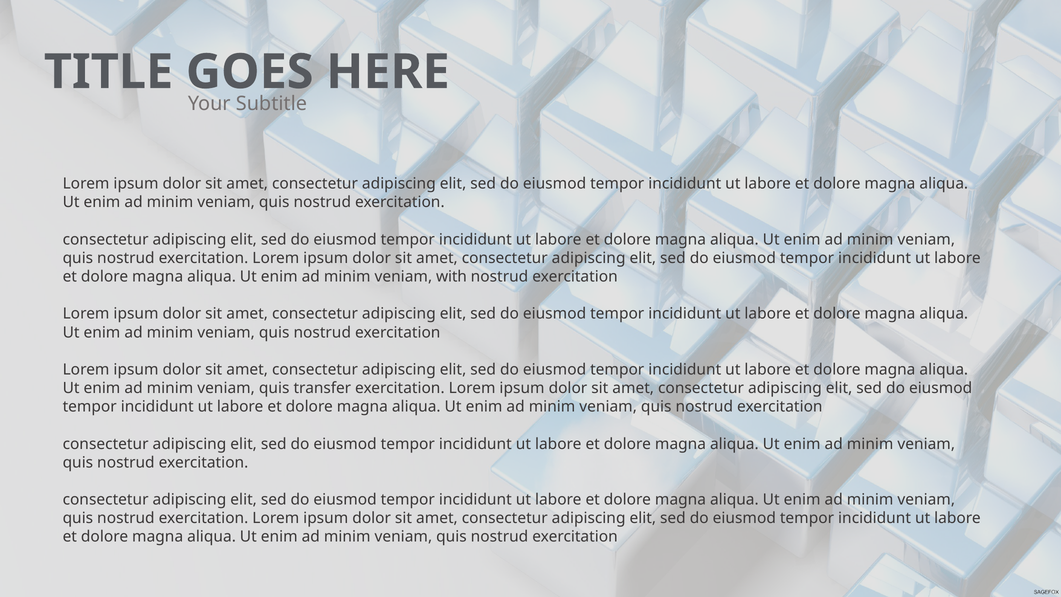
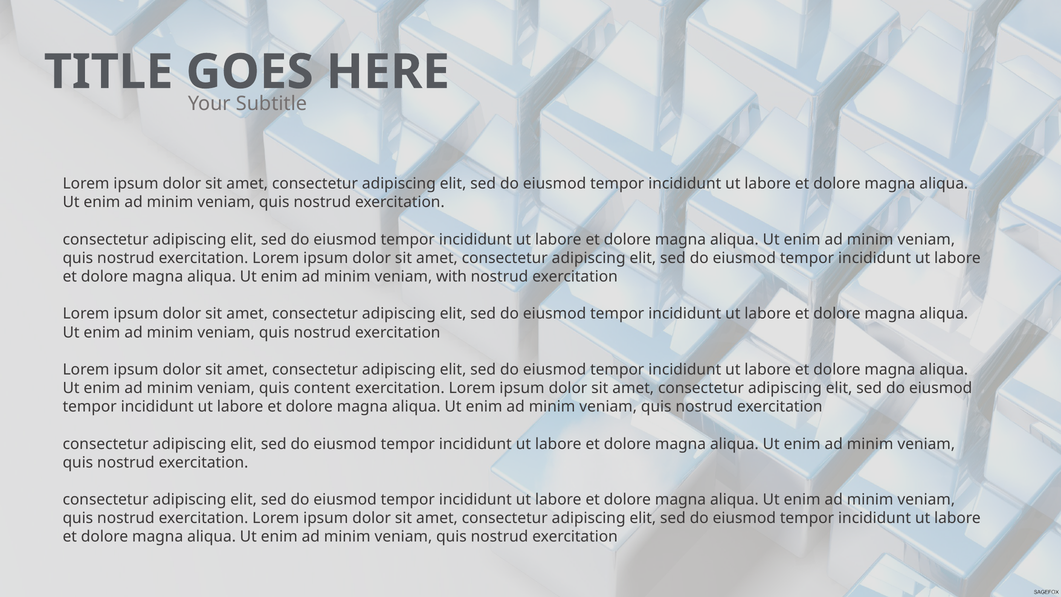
transfer: transfer -> content (322, 388)
